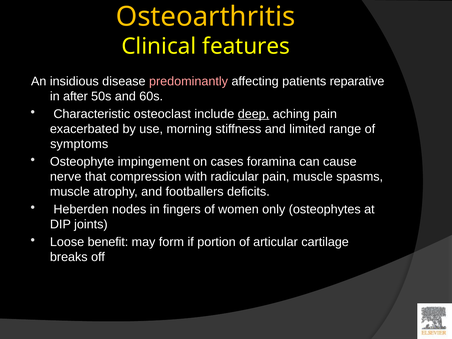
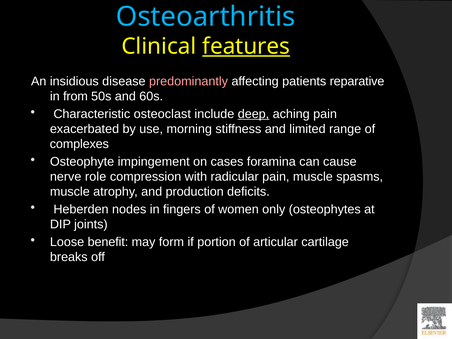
Osteoarthritis colour: yellow -> light blue (206, 17)
features underline: none -> present (246, 46)
after: after -> from (75, 96)
symptoms: symptoms -> complexes (79, 144)
that: that -> role (96, 177)
footballers: footballers -> production (195, 192)
